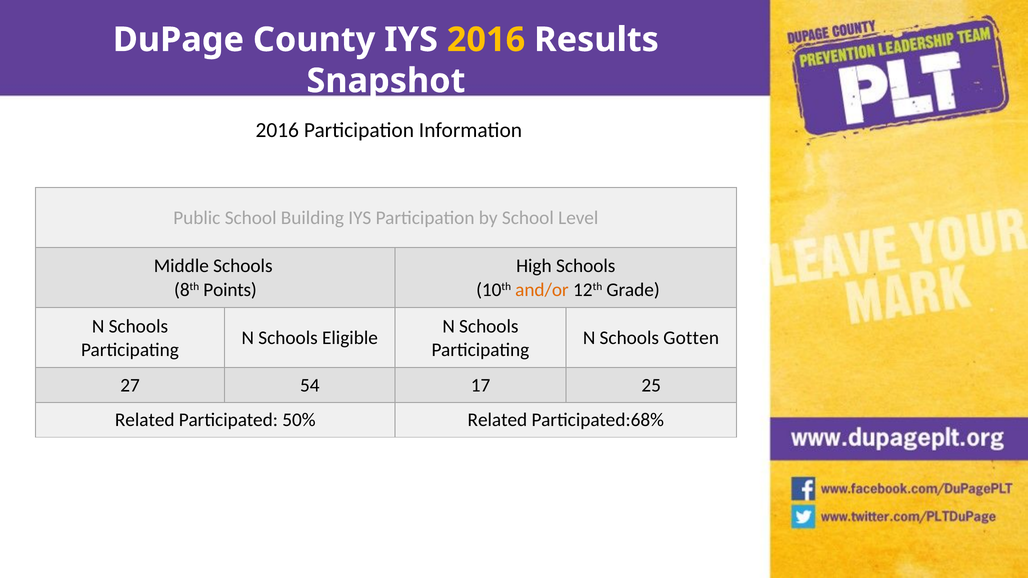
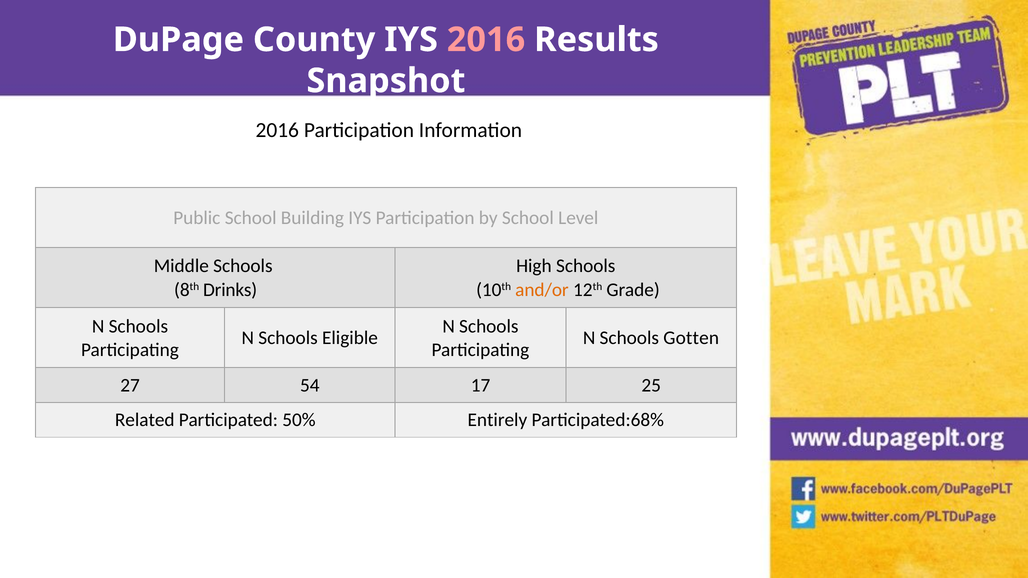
2016 colour: yellow -> pink (486, 40)
Points: Points -> Drinks (230, 290)
50% Related: Related -> Entirely (497, 420)
